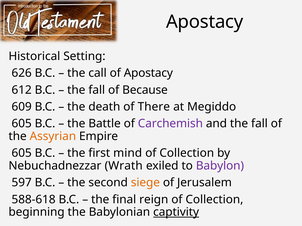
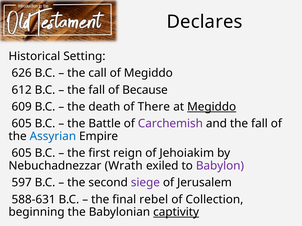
Apostacy: Apostacy -> Declares (205, 22)
of Apostacy: Apostacy -> Megiddo (148, 73)
Megiddo underline: none -> present (212, 107)
Assyrian colour: orange -> blue (53, 137)
mind: mind -> reign (128, 153)
Collection: Collection -> Jehoiakim (187, 153)
siege colour: orange -> purple (145, 183)
588-618: 588-618 -> 588-631 (34, 200)
reign: reign -> rebel (154, 200)
